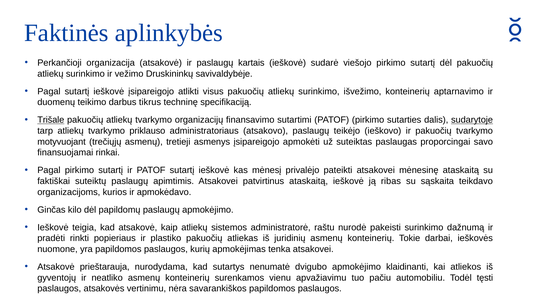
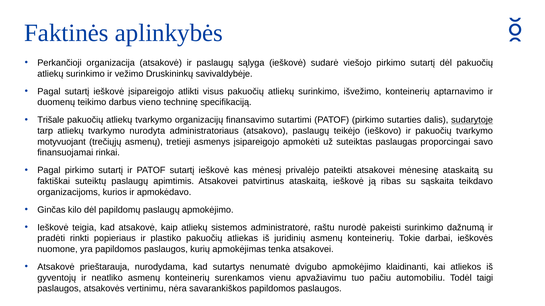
kartais: kartais -> sąlyga (251, 63)
tikrus: tikrus -> vieno (150, 102)
Trišale underline: present -> none (51, 120)
priklauso: priklauso -> nurodyta (147, 131)
tęsti: tęsti -> taigi (485, 278)
